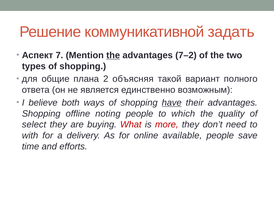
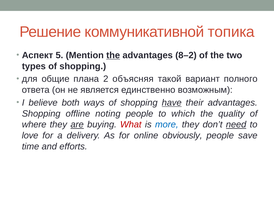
задать: задать -> топика (231, 32)
7: 7 -> 5 (59, 55)
7–2: 7–2 -> 8–2 (186, 55)
select: select -> where (34, 125)
are underline: none -> present (77, 125)
more colour: red -> blue (167, 125)
need underline: none -> present (236, 125)
with: with -> love (30, 136)
available: available -> obviously (182, 136)
